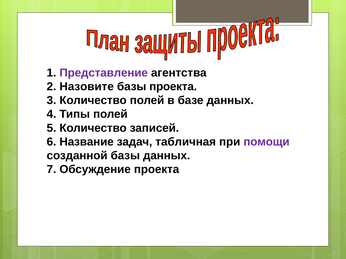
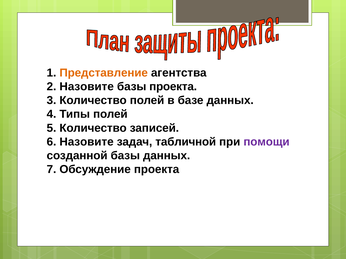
Представление colour: purple -> orange (104, 73)
6 Название: Название -> Назовите (87, 142)
табличная: табличная -> табличной (186, 142)
